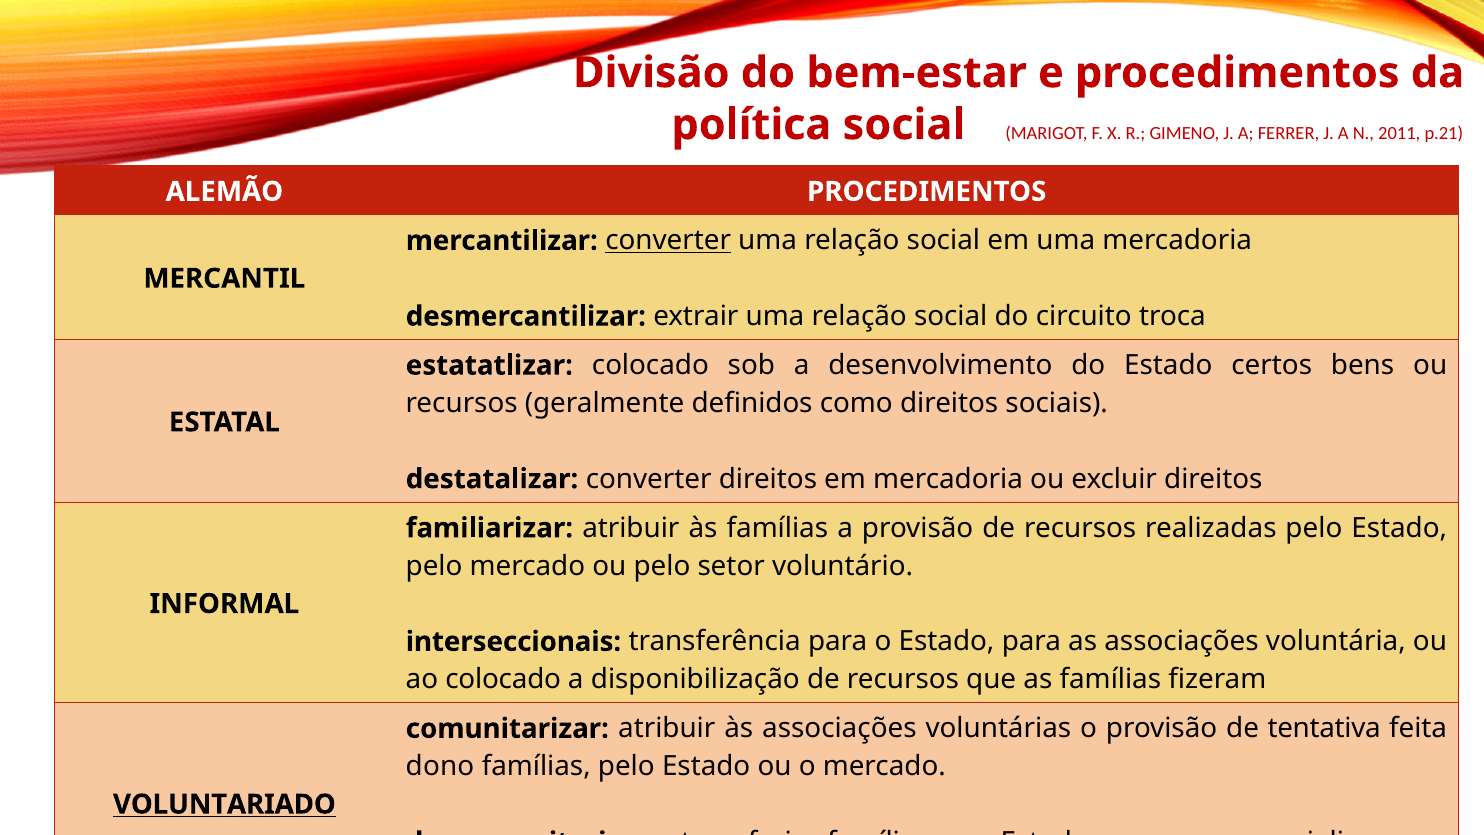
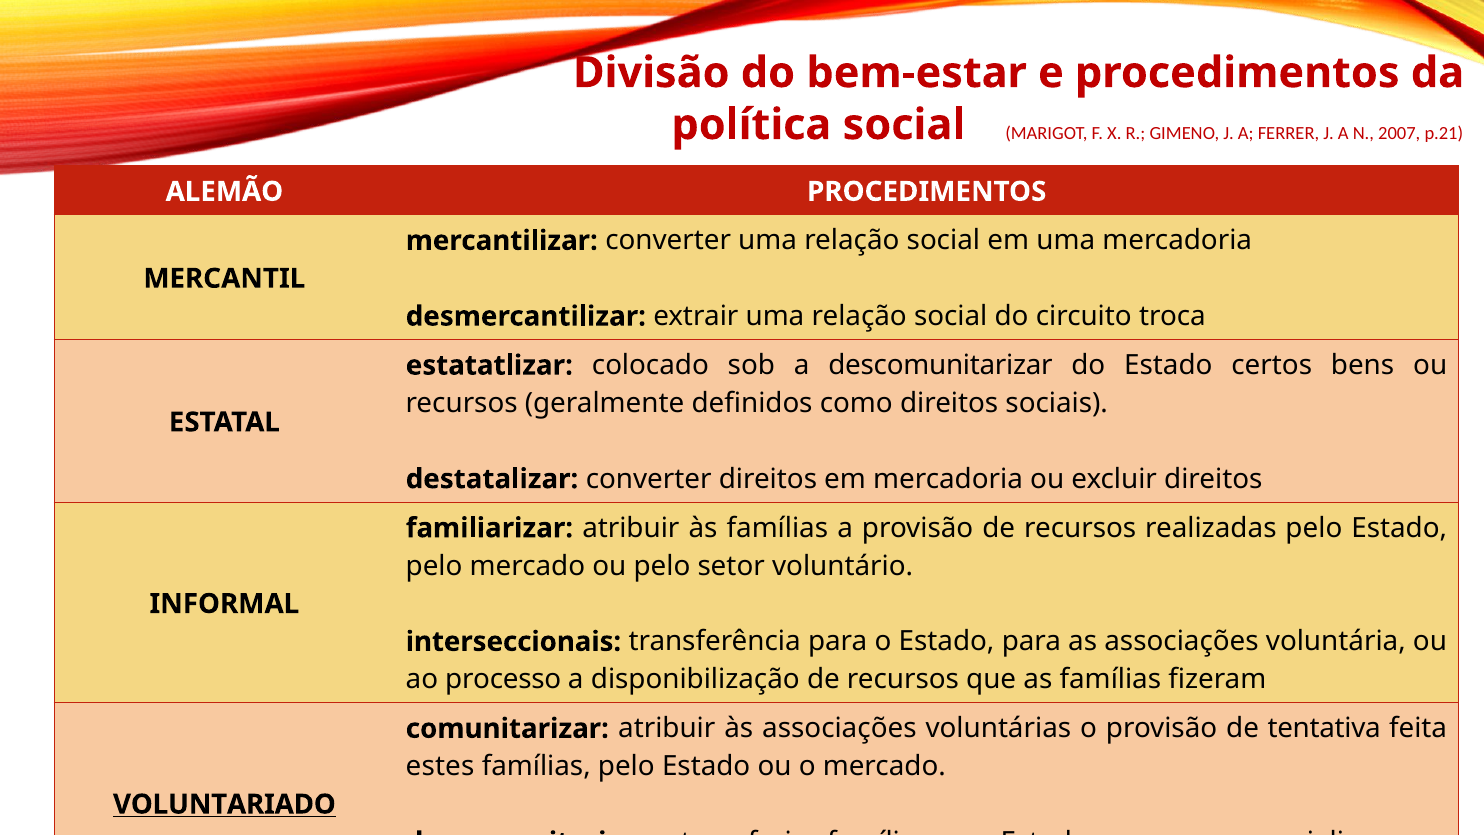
2011: 2011 -> 2007 (1399, 133)
converter underline: present -> none (668, 241)
a desenvolvimento: desenvolvimento -> descomunitarizar (941, 365)
ao colocado: colocado -> processo (503, 679)
dono: dono -> estes (440, 766)
